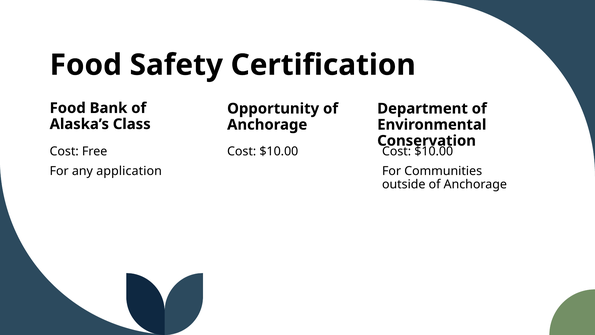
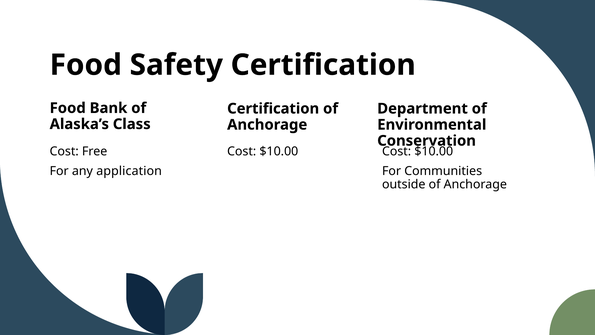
Opportunity: Opportunity -> Certification (273, 109)
